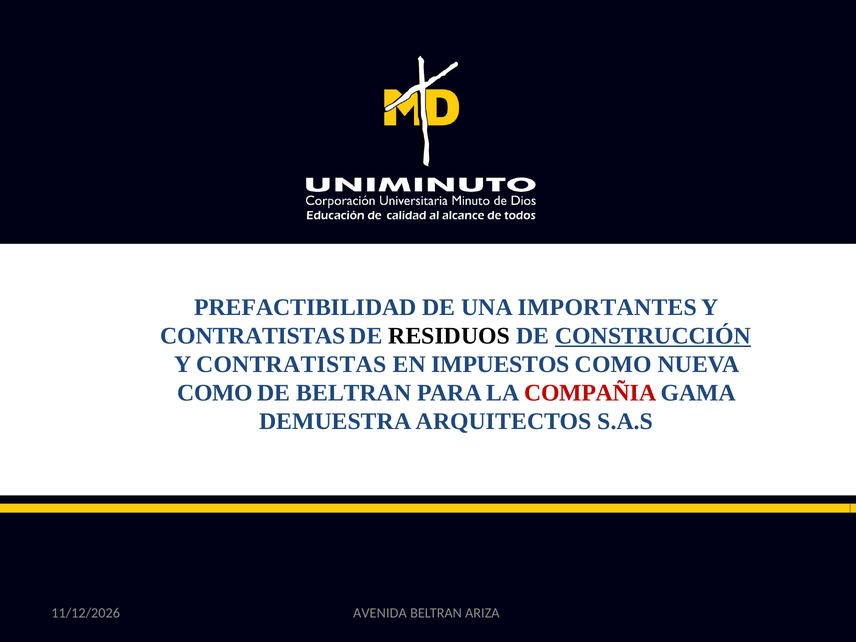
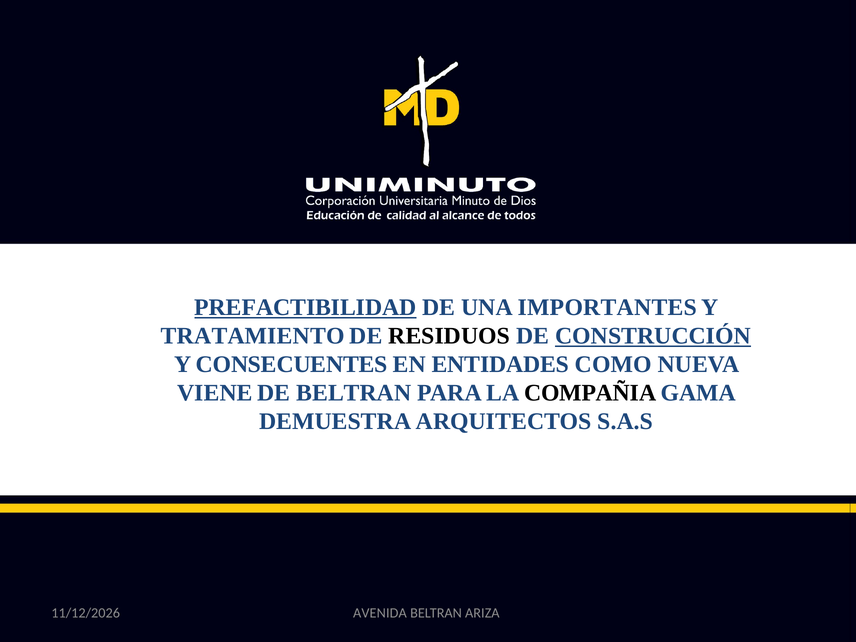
PREFACTIBILIDAD underline: none -> present (305, 307)
CONTRATISTAS: CONTRATISTAS -> TRATAMIENTO (253, 336)
CONTRATISTAS: CONTRATISTAS -> CONSECUENTES (292, 365)
IMPUESTOS: IMPUESTOS -> ENTIDADES (500, 365)
COMO: COMO -> VIENE (215, 393)
COMPAÑIA colour: red -> black (590, 393)
